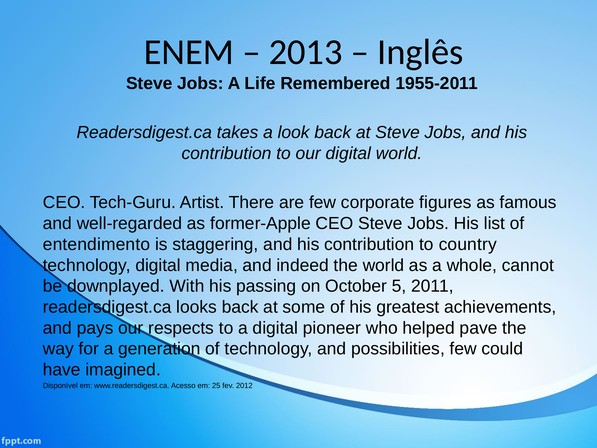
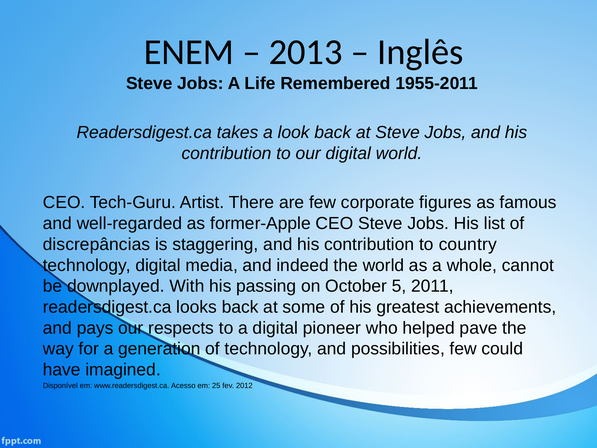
entendimento: entendimento -> discrepâncias (97, 244)
